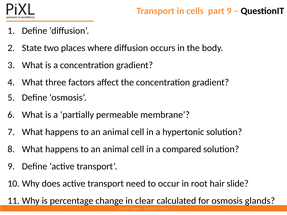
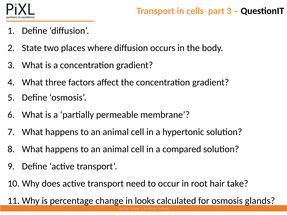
part 9: 9 -> 3 (229, 11)
slide: slide -> take (238, 184)
clear: clear -> looks (145, 201)
